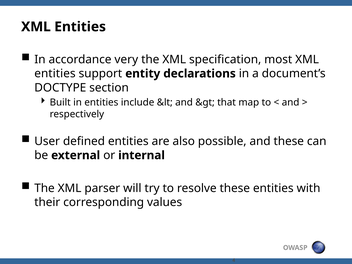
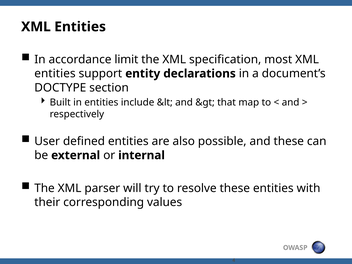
very: very -> limit (126, 59)
